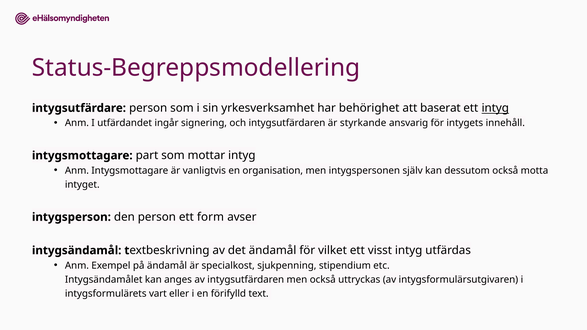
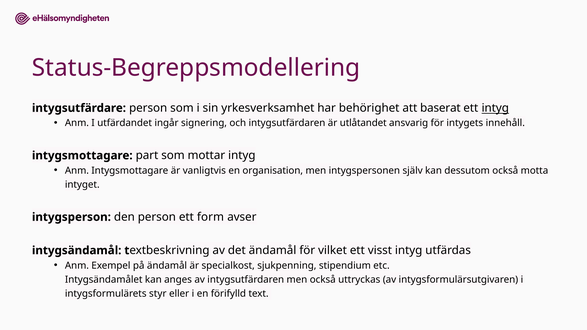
styrkande: styrkande -> utlåtandet (363, 123)
vart: vart -> styr (158, 294)
